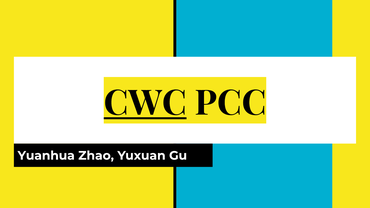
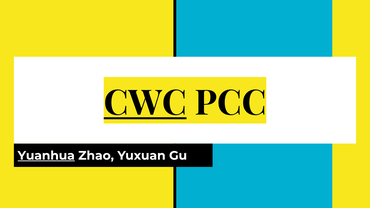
Yuanhua underline: none -> present (46, 156)
